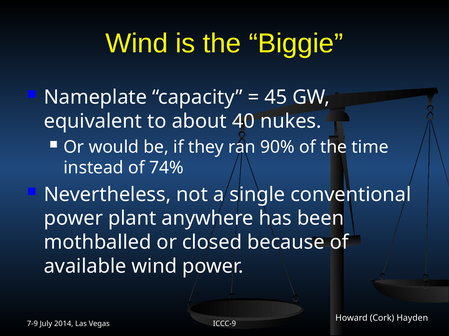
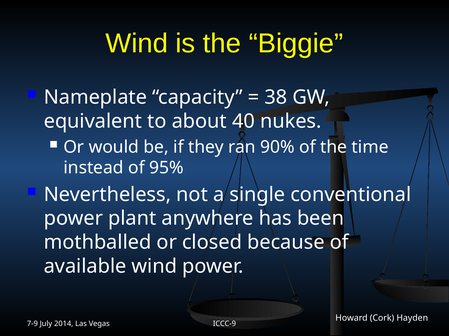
45: 45 -> 38 (276, 98)
74%: 74% -> 95% (166, 168)
